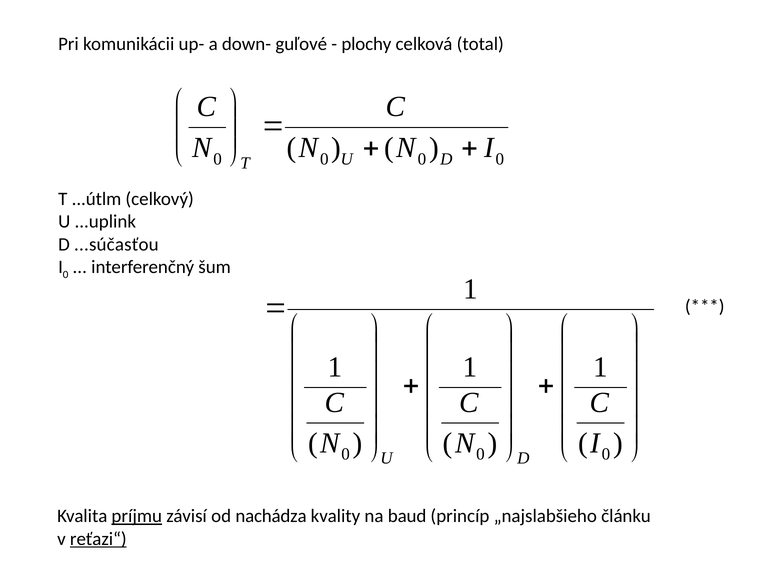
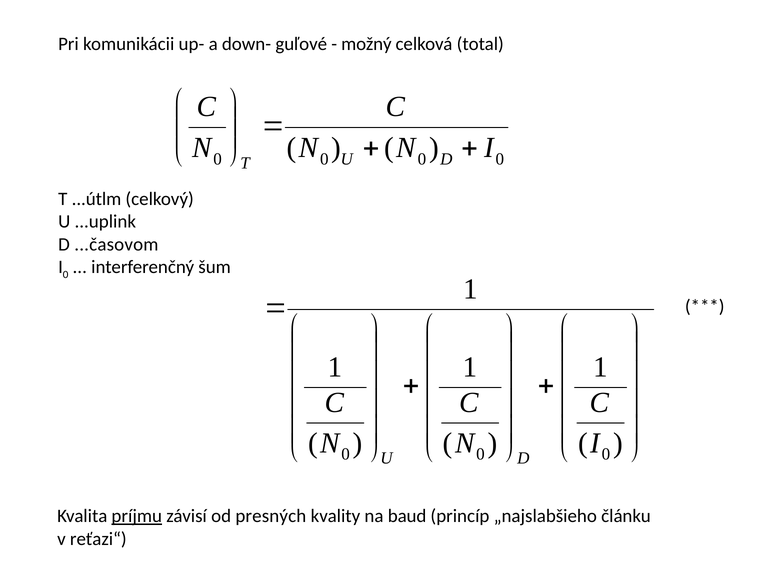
plochy: plochy -> možný (366, 44)
...súčasťou: ...súčasťou -> ...časovom (116, 245)
nachádza: nachádza -> presných (271, 516)
reťazi“ underline: present -> none (98, 539)
